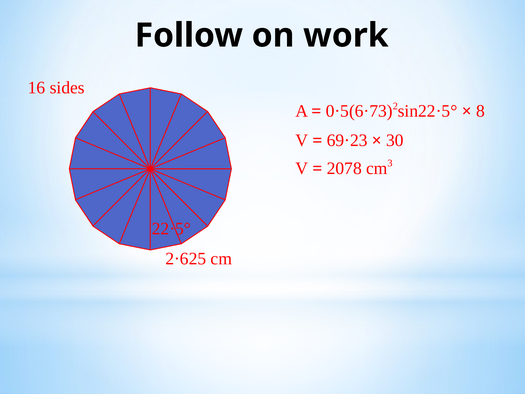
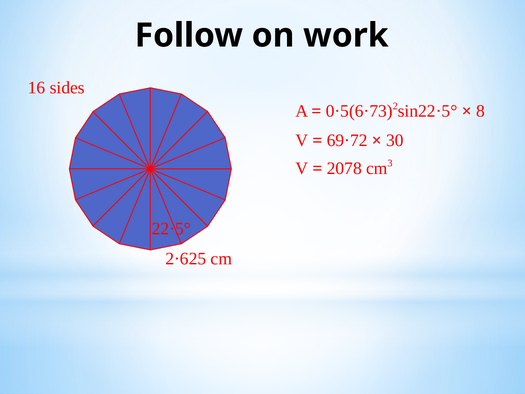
69·23: 69·23 -> 69·72 (347, 140)
